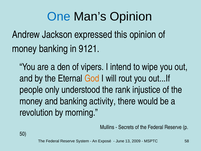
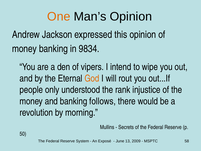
One colour: blue -> orange (59, 16)
9121: 9121 -> 9834 (89, 49)
activity: activity -> follows (103, 101)
